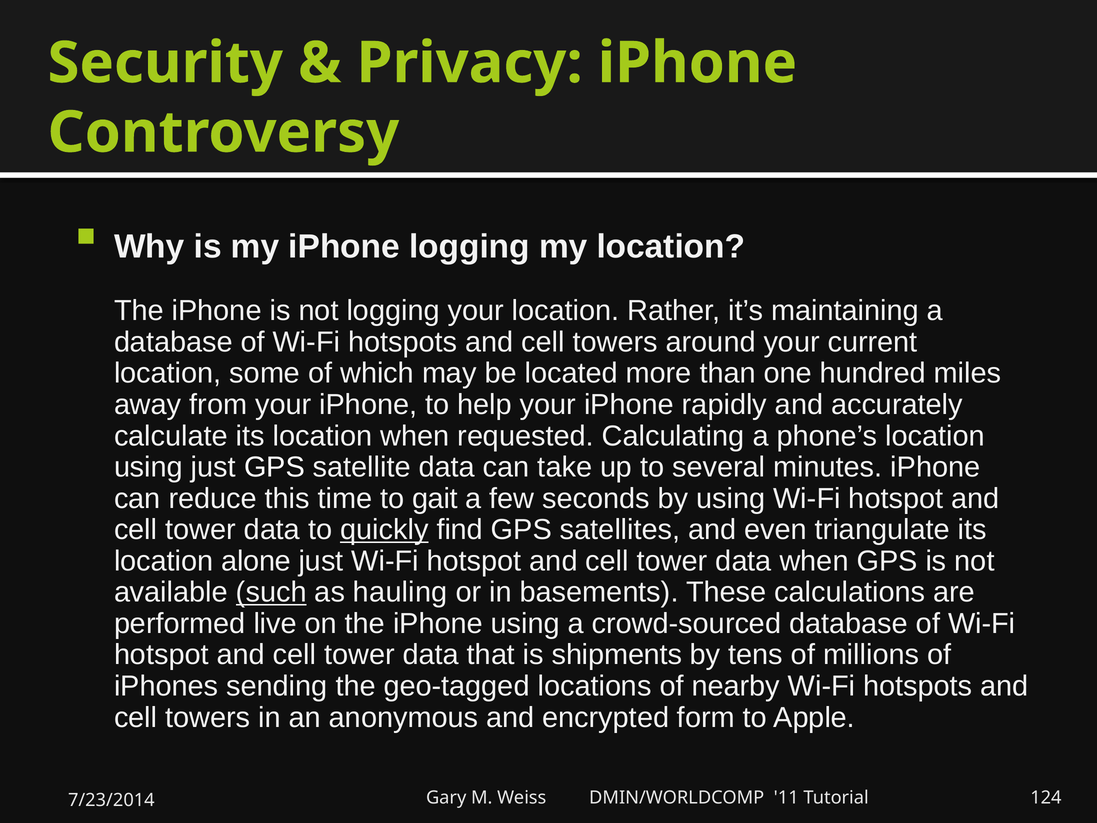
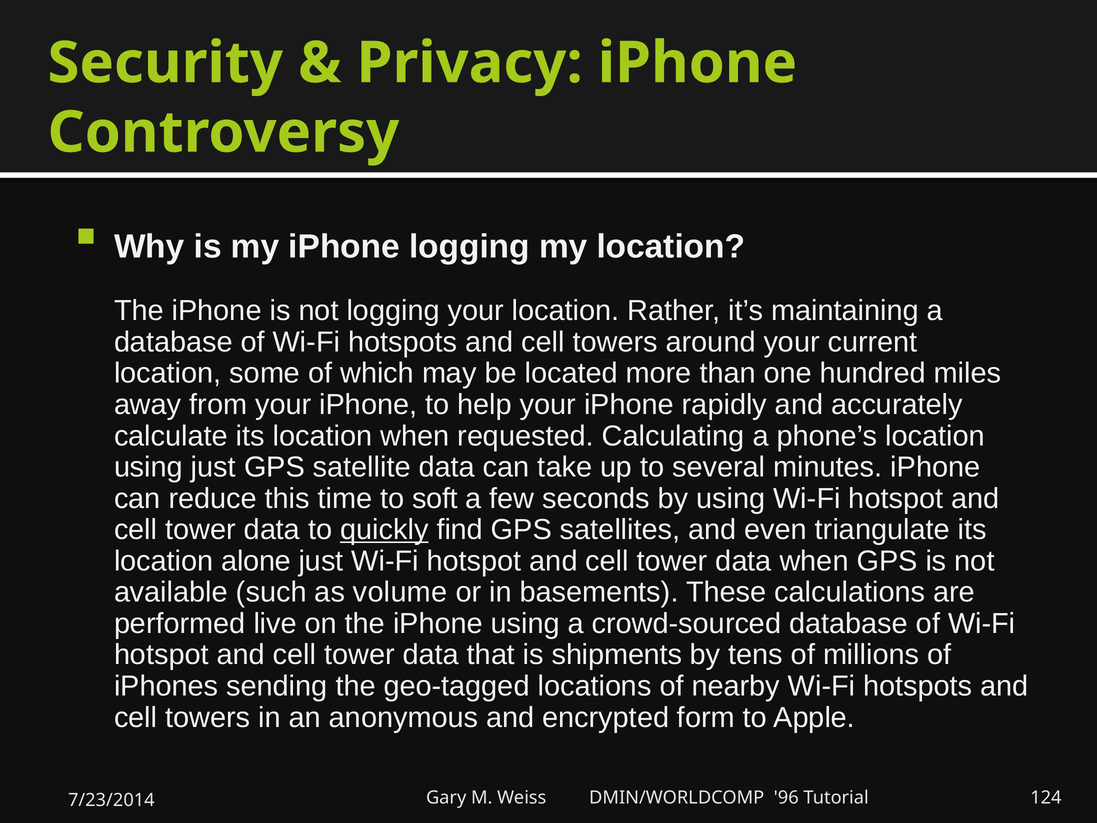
gait: gait -> soft (435, 498)
such underline: present -> none (271, 592)
hauling: hauling -> volume (400, 592)
11: 11 -> 96 (786, 797)
